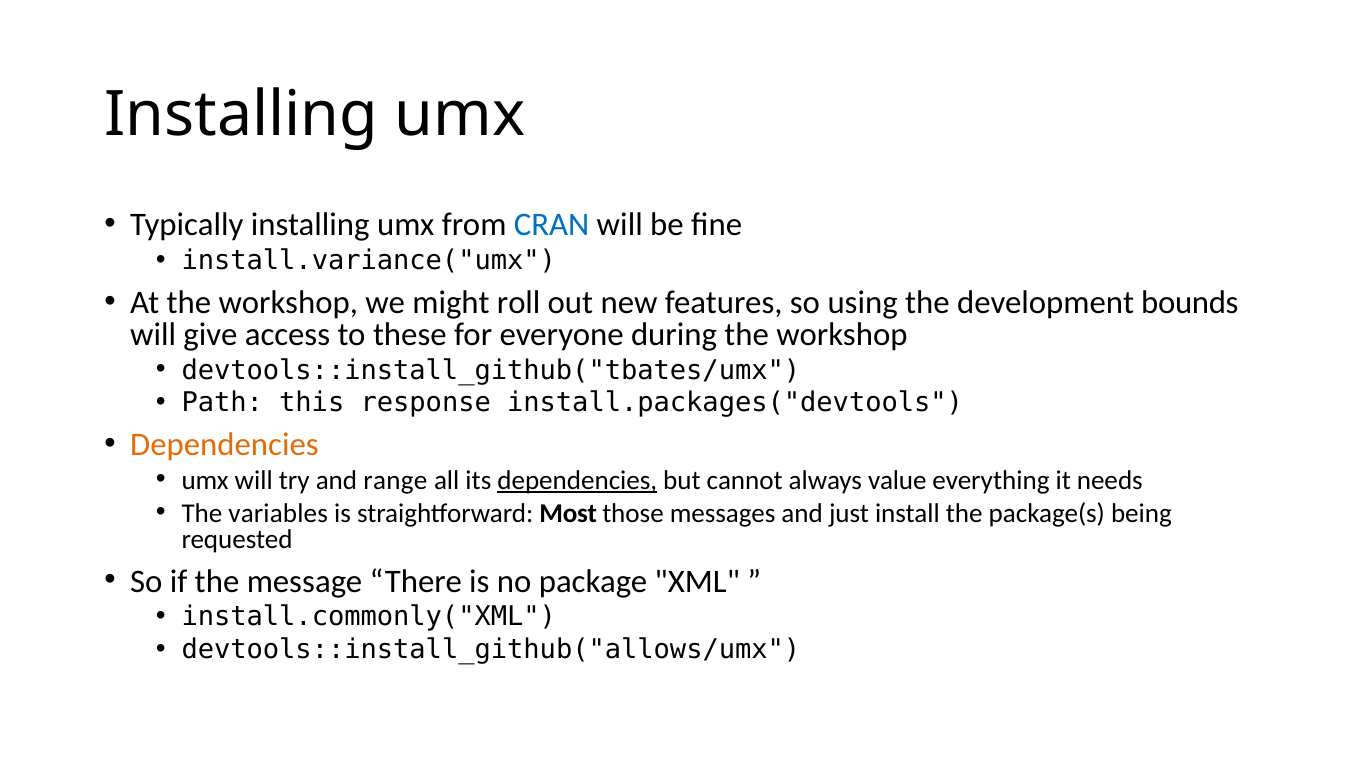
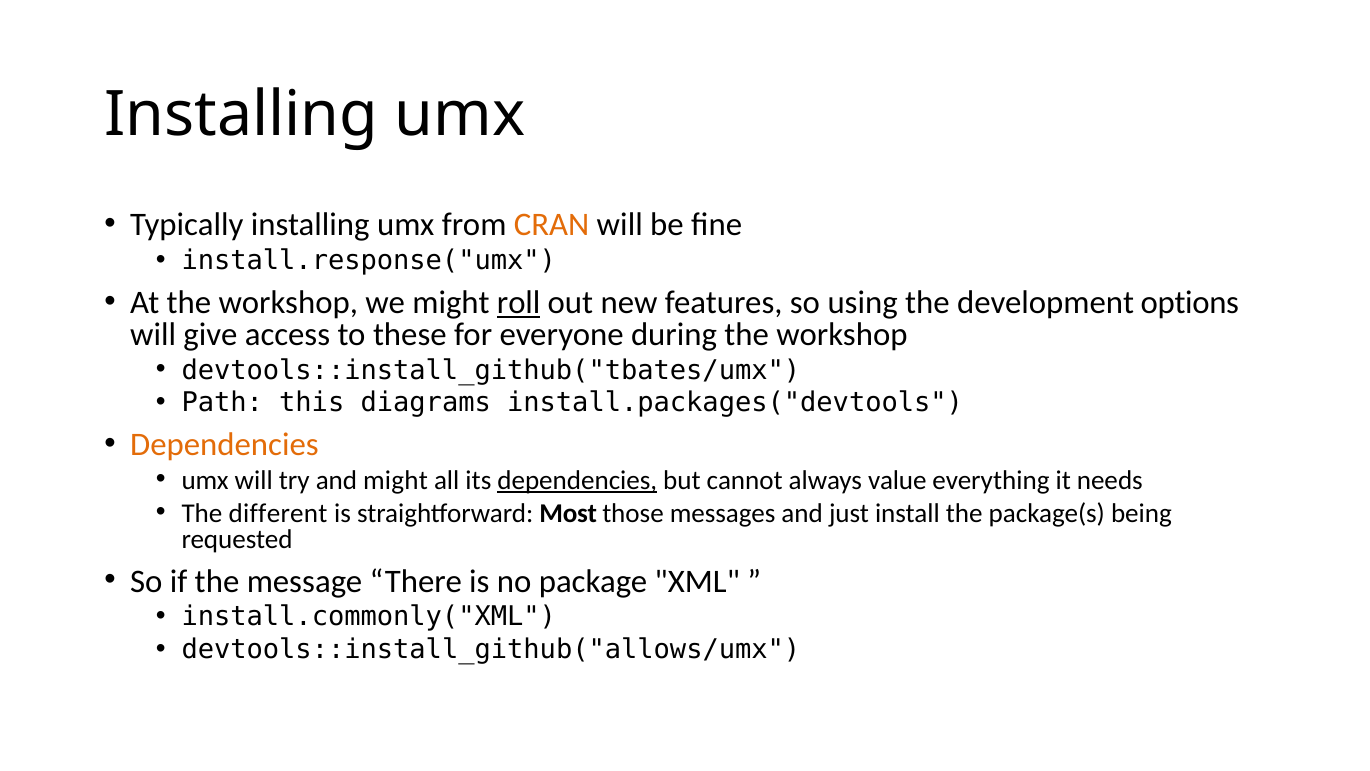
CRAN colour: blue -> orange (552, 225)
install.variance("umx: install.variance("umx -> install.response("umx (369, 261)
roll underline: none -> present (519, 302)
bounds: bounds -> options (1190, 302)
response: response -> diagrams (426, 403)
and range: range -> might (395, 480)
variables: variables -> different (278, 513)
